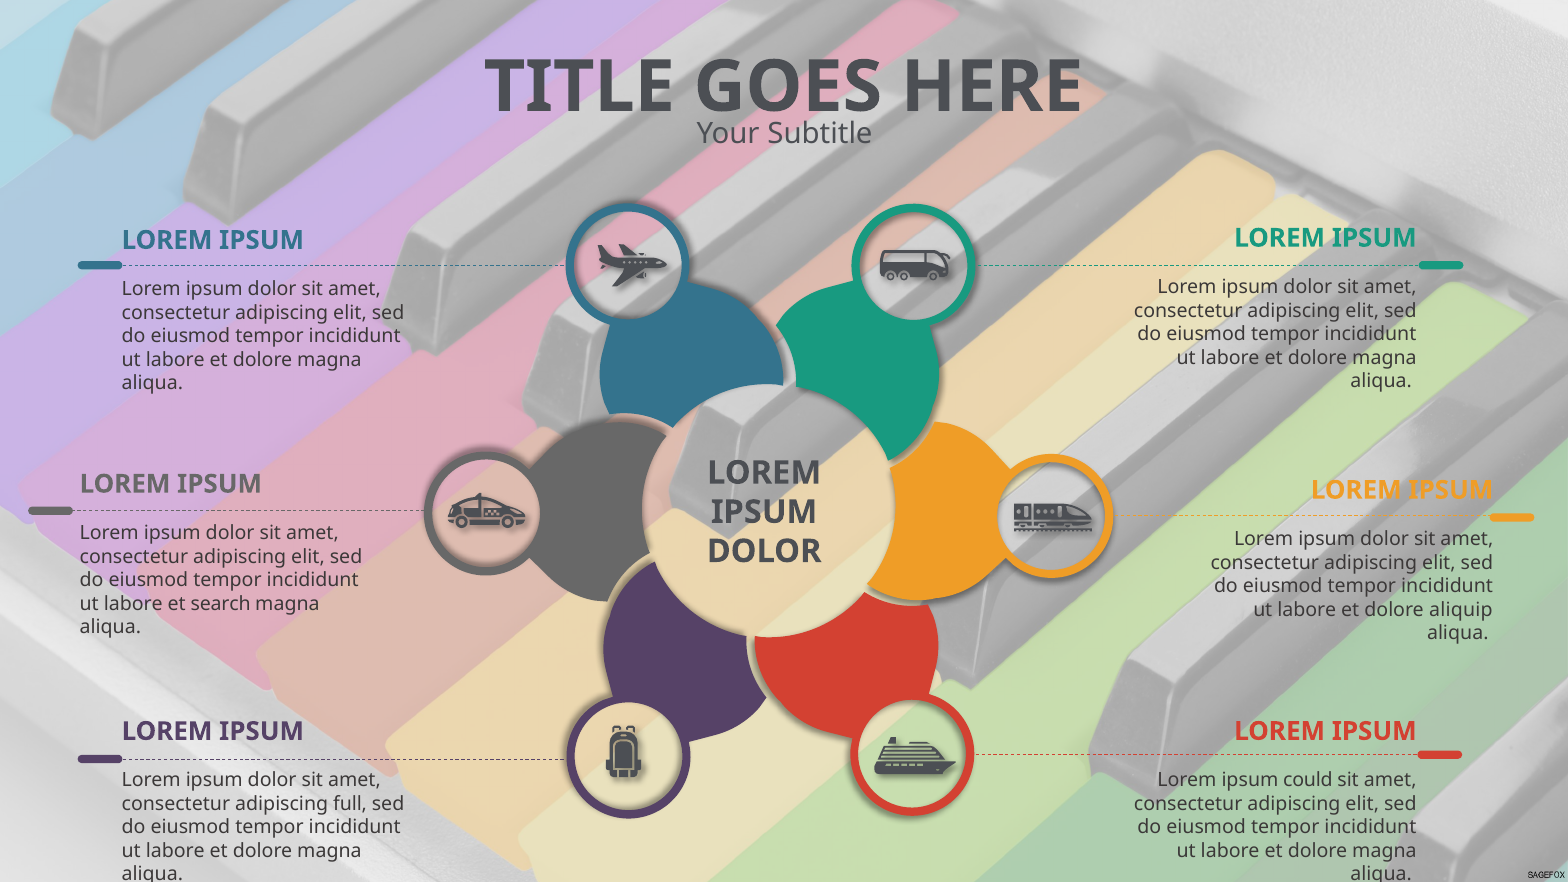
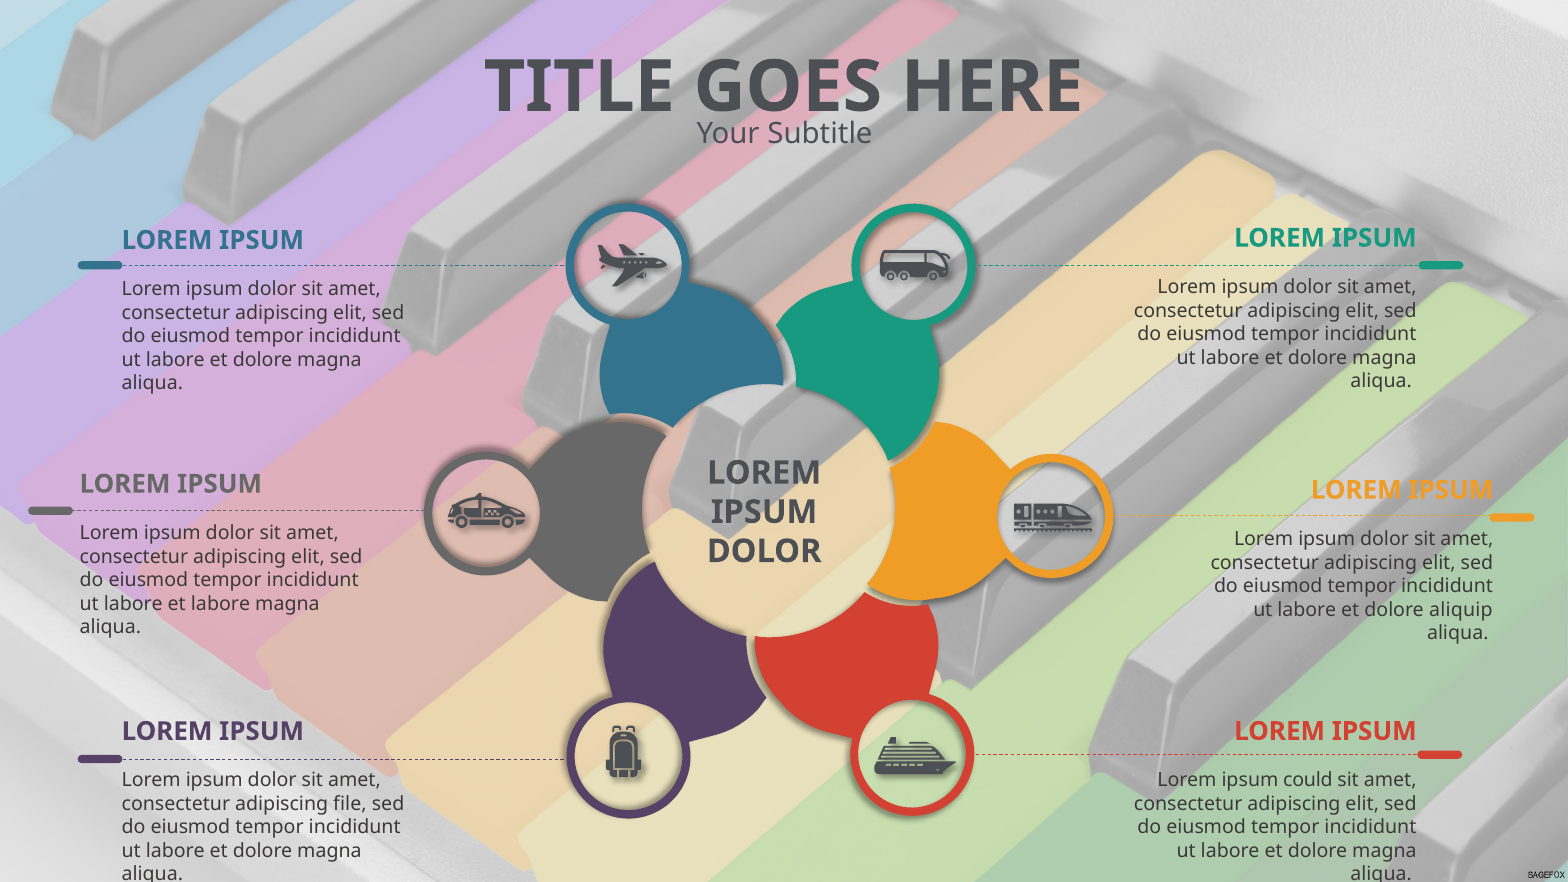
et search: search -> labore (221, 604)
full: full -> file (350, 804)
